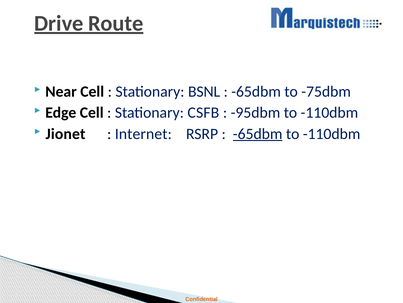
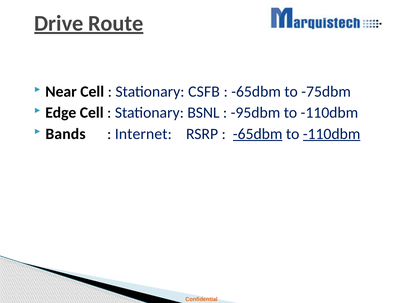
BSNL: BSNL -> CSFB (204, 91)
CSFB: CSFB -> BSNL (203, 112)
Jionet: Jionet -> Bands (66, 134)
-110dbm underline: none -> present (332, 134)
